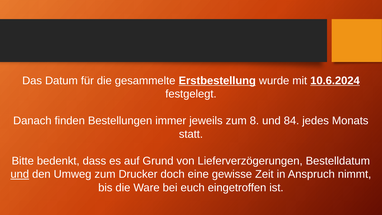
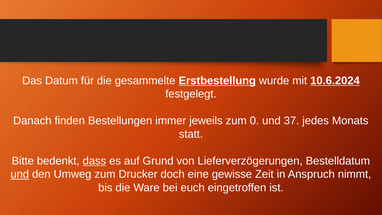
8: 8 -> 0 (254, 121)
84: 84 -> 37 (291, 121)
dass underline: none -> present (94, 161)
